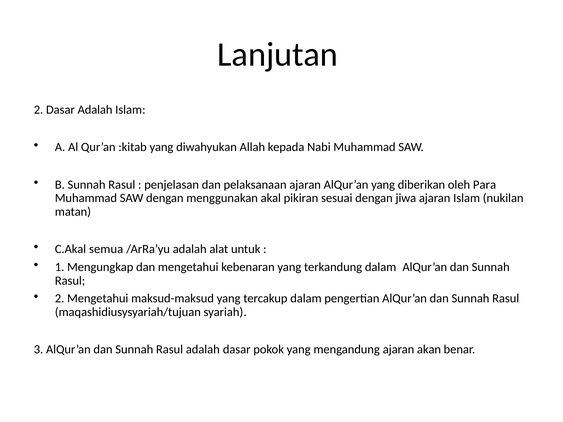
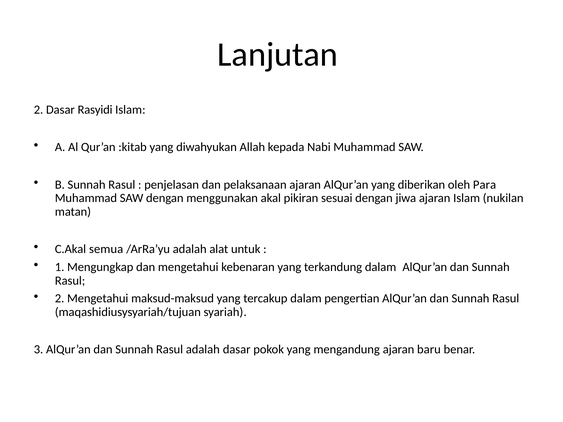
Dasar Adalah: Adalah -> Rasyidi (95, 110)
akan: akan -> baru (429, 350)
